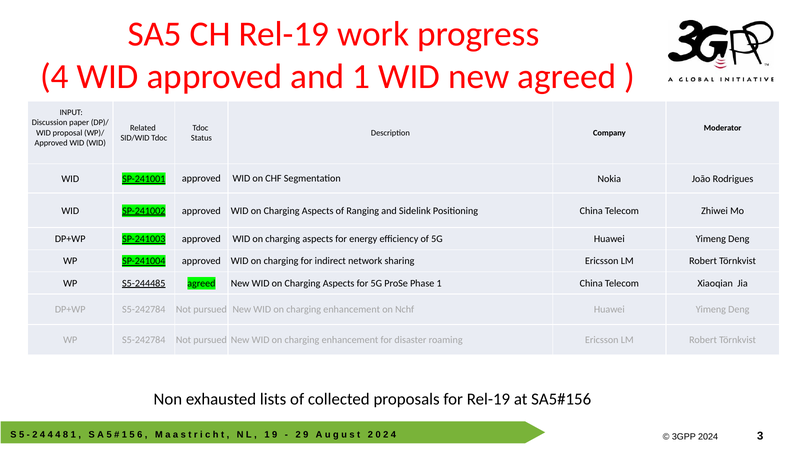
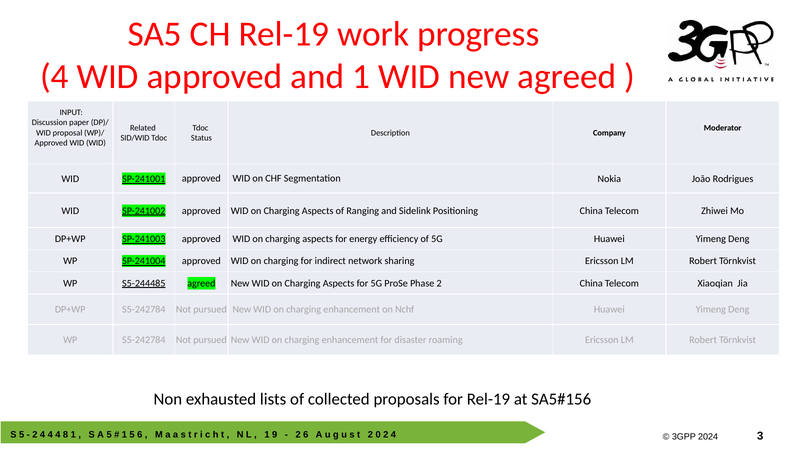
Phase 1: 1 -> 2 (439, 283)
9: 9 -> 6 (306, 435)
